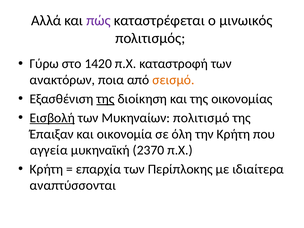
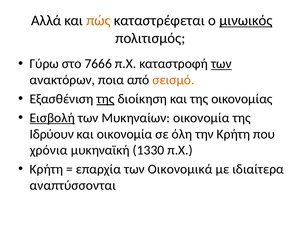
πώς colour: purple -> orange (99, 21)
μινωικός underline: none -> present (246, 21)
1420: 1420 -> 7666 (98, 64)
των underline: none -> present (221, 64)
Μυκηναίων πολιτισμό: πολιτισμό -> οικονομία (201, 118)
Έπαιξαν: Έπαιξαν -> Ιδρύουν (52, 134)
αγγεία: αγγεία -> χρόνια (49, 150)
2370: 2370 -> 1330 (148, 150)
Περίπλοκης: Περίπλοκης -> Οικονομικά (180, 169)
